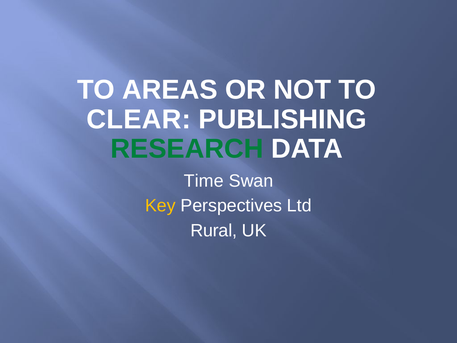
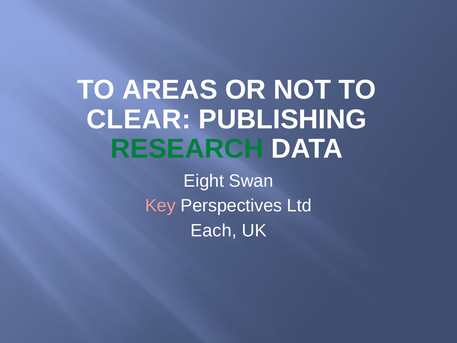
Time: Time -> Eight (204, 181)
Key colour: yellow -> pink (160, 206)
Rural: Rural -> Each (214, 230)
